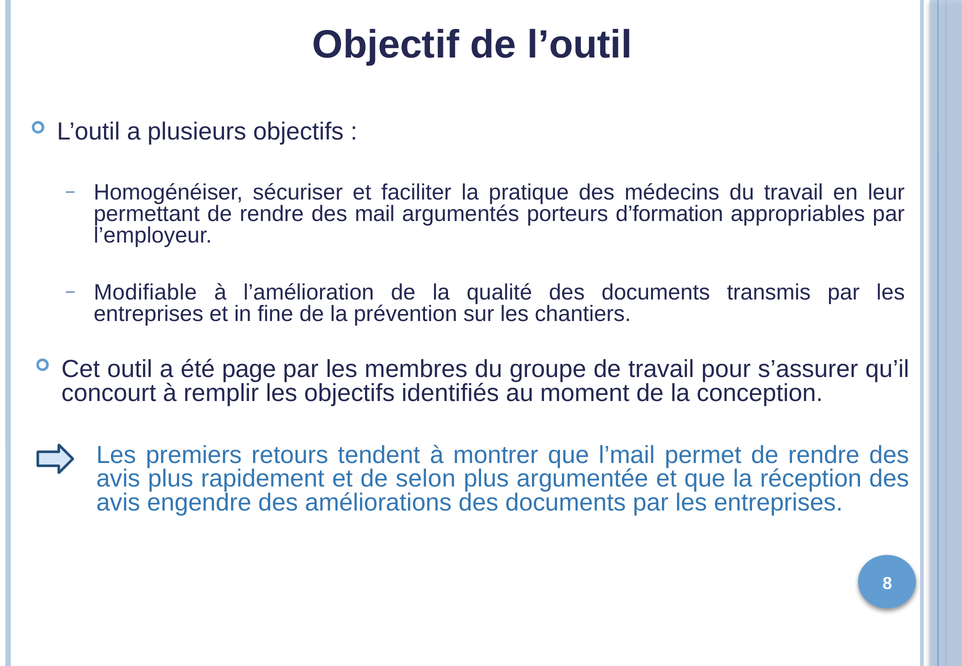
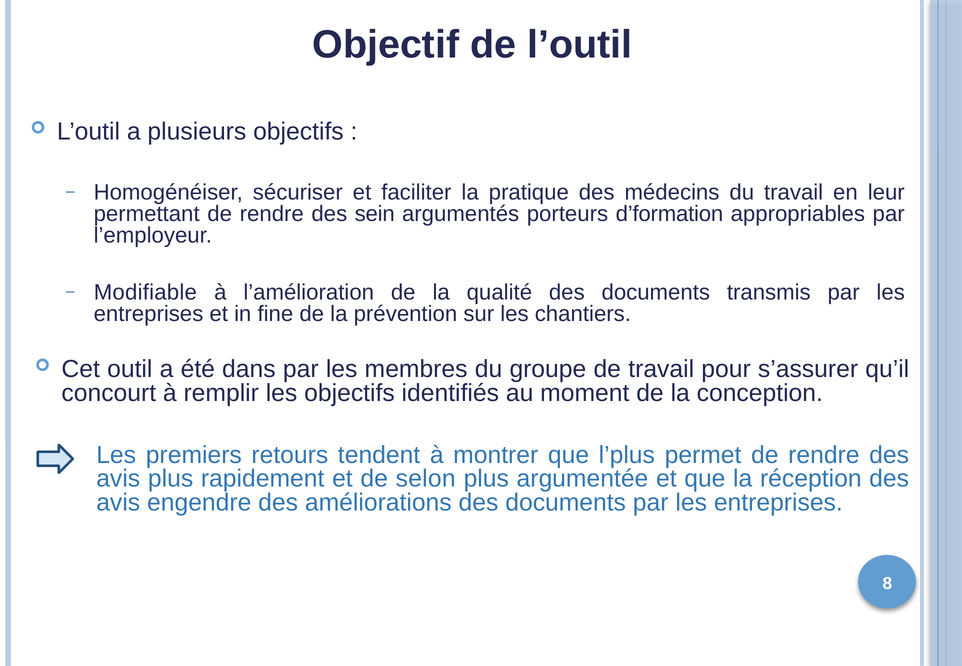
mail: mail -> sein (375, 214)
page: page -> dans (249, 369)
l’mail: l’mail -> l’plus (627, 455)
